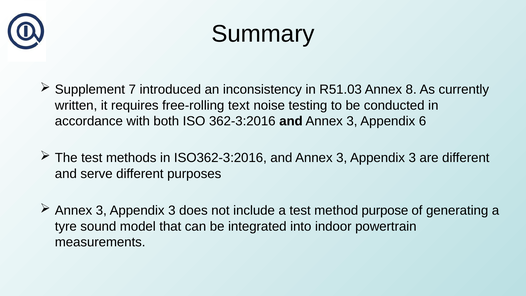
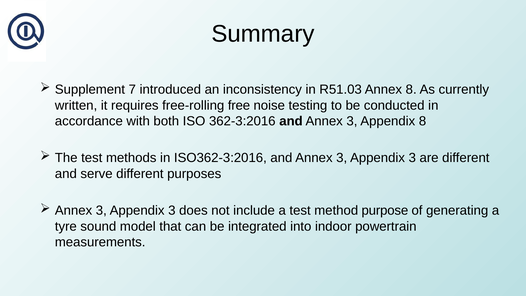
text: text -> free (239, 105)
Appendix 6: 6 -> 8 (423, 121)
